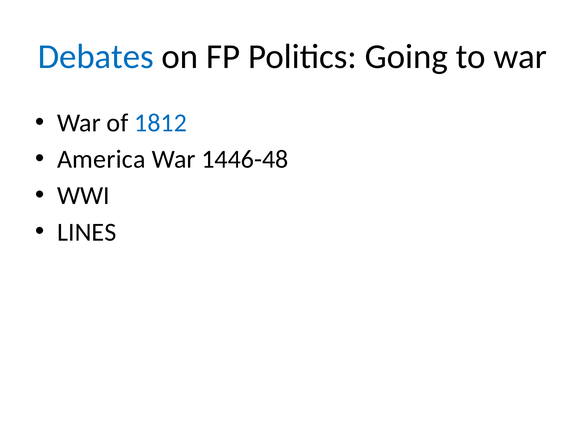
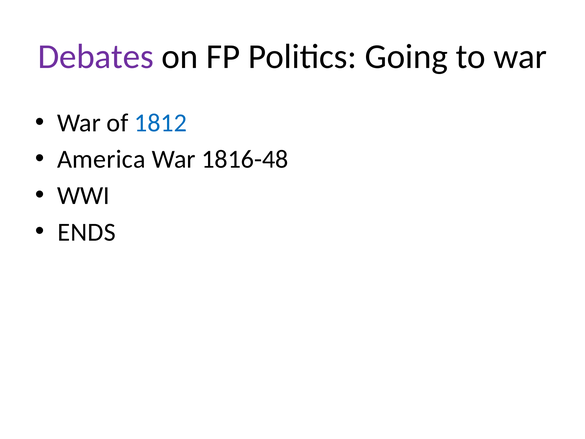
Debates colour: blue -> purple (96, 57)
1446-48: 1446-48 -> 1816-48 (245, 159)
LINES: LINES -> ENDS (87, 232)
